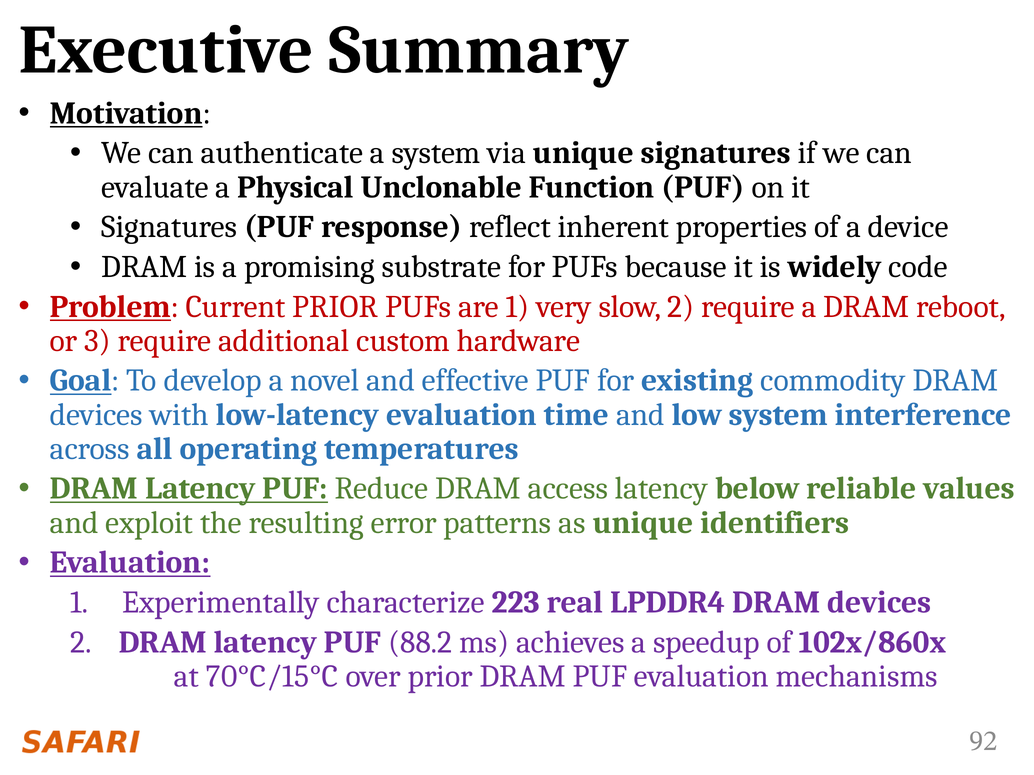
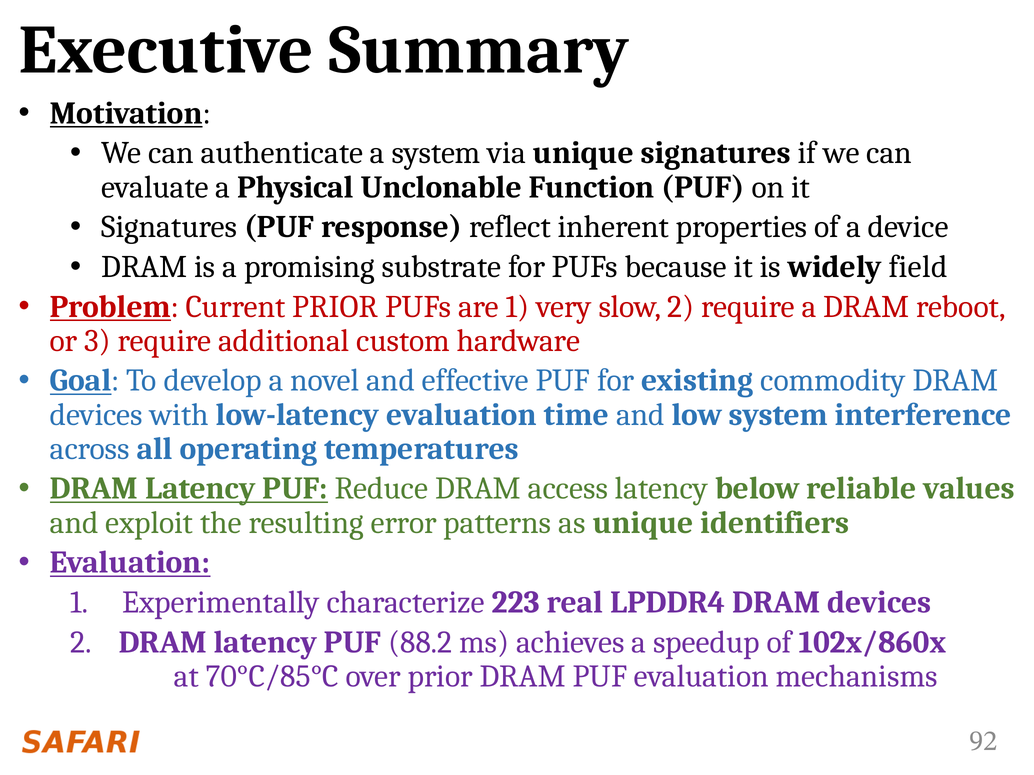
code: code -> field (918, 267)
70°C/15°C: 70°C/15°C -> 70°C/85°C (272, 677)
